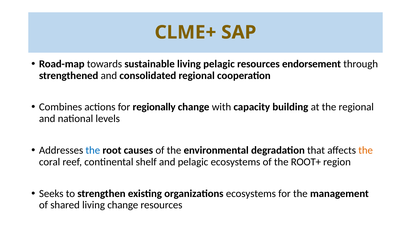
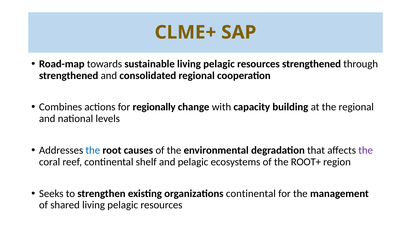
resources endorsement: endorsement -> strengthened (312, 64)
the colour: orange -> purple (366, 150)
organizations ecosystems: ecosystems -> continental (251, 194)
shared living change: change -> pelagic (123, 205)
